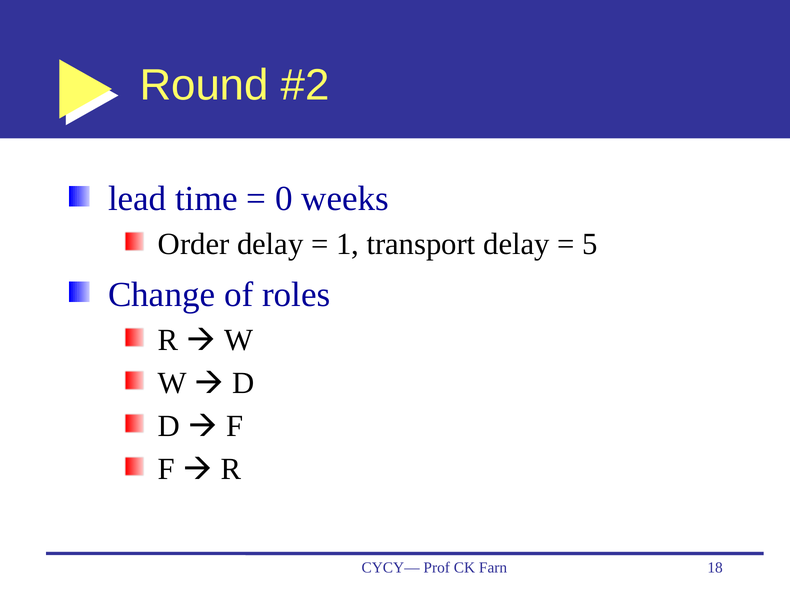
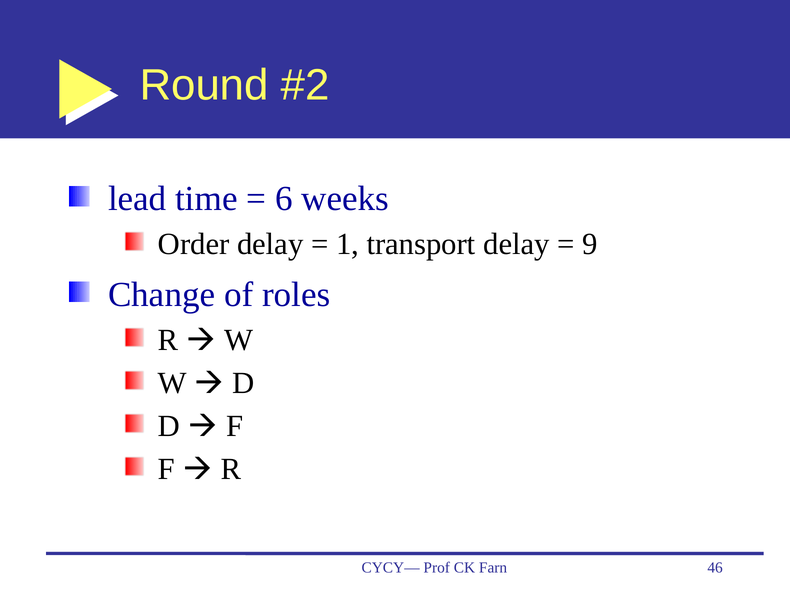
0: 0 -> 6 (284, 199)
5: 5 -> 9 (590, 244)
18: 18 -> 46 (715, 567)
